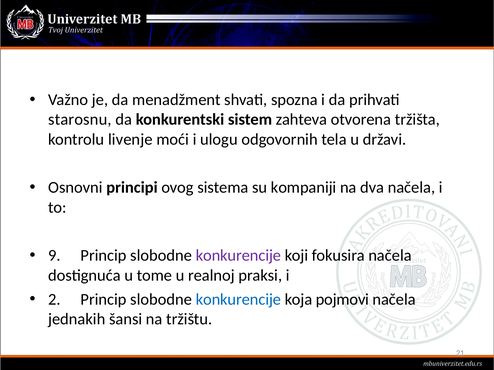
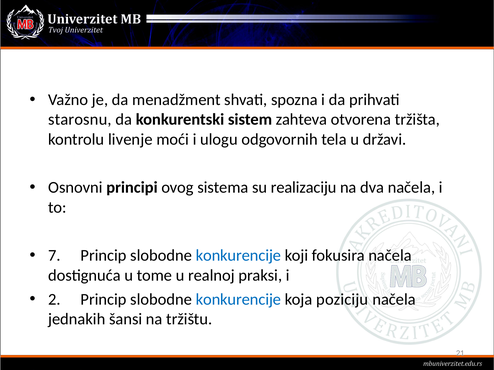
kompaniji: kompaniji -> realizaciju (304, 188)
9: 9 -> 7 (54, 256)
konkurencije colour: purple -> blue (238, 256)
pojmovi: pojmovi -> poziciju (342, 300)
